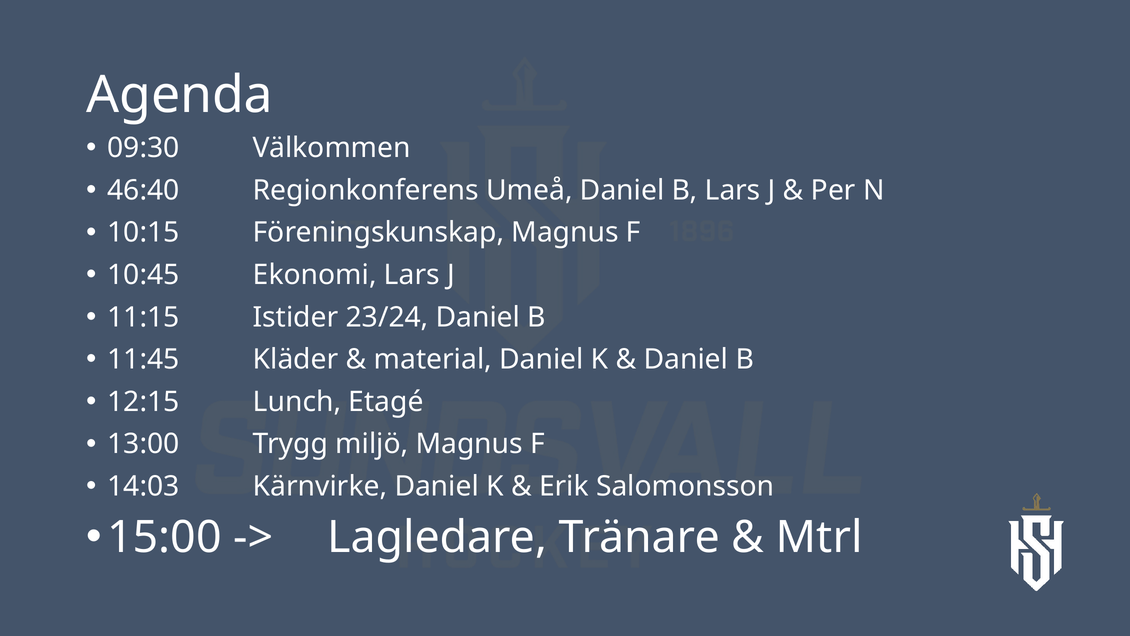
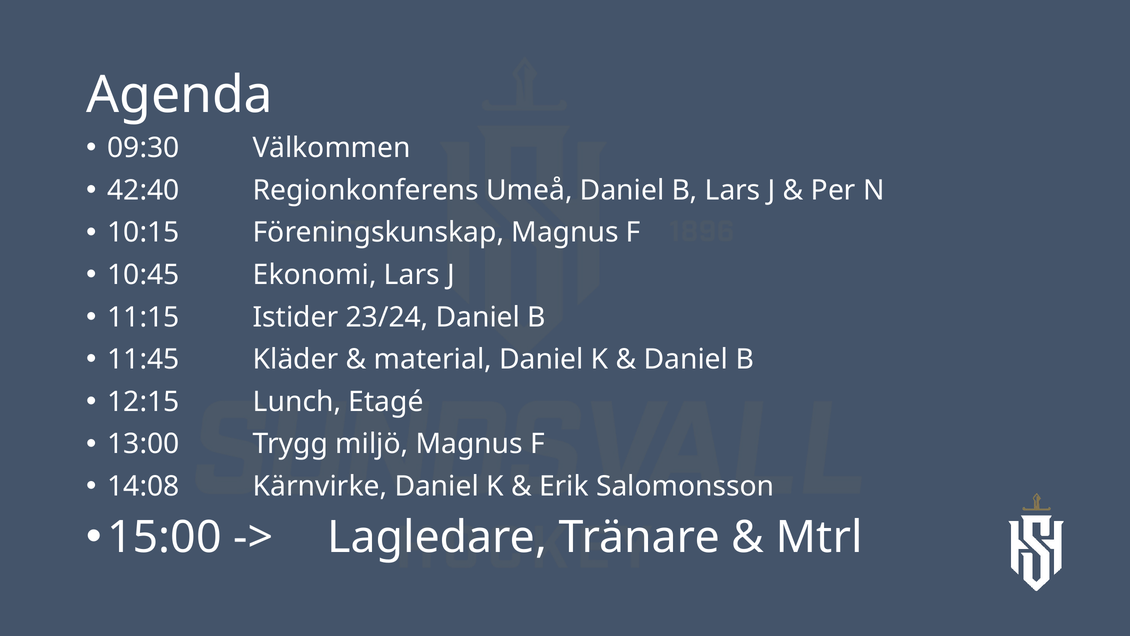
46:40: 46:40 -> 42:40 (143, 190)
14:03: 14:03 -> 14:08 (143, 486)
